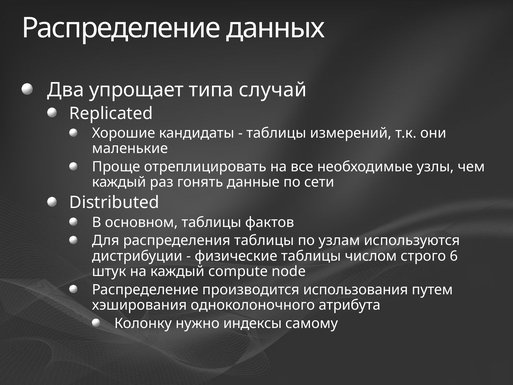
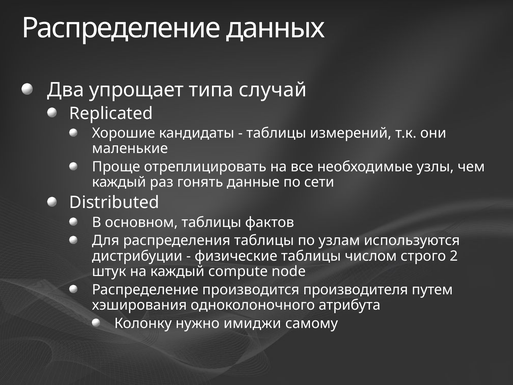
6: 6 -> 2 (454, 256)
использования: использования -> производителя (356, 289)
индексы: индексы -> имиджи (252, 323)
